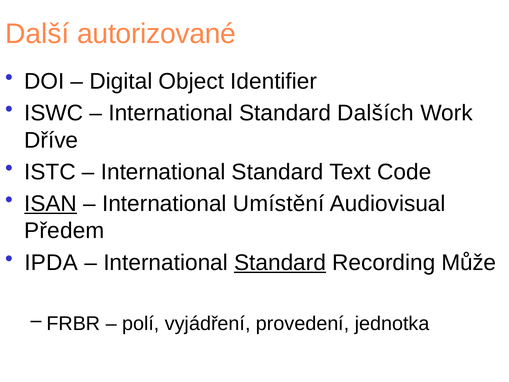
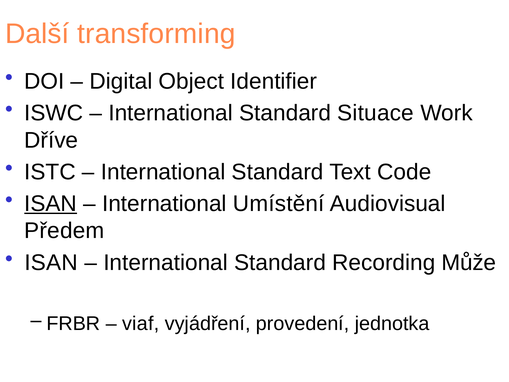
autorizované: autorizované -> transforming (156, 34)
Dalších: Dalších -> Situace (376, 113)
IPDA: IPDA -> ISAN (51, 262)
Standard underline: present -> none (280, 262)
polí: polí -> viaf (141, 323)
